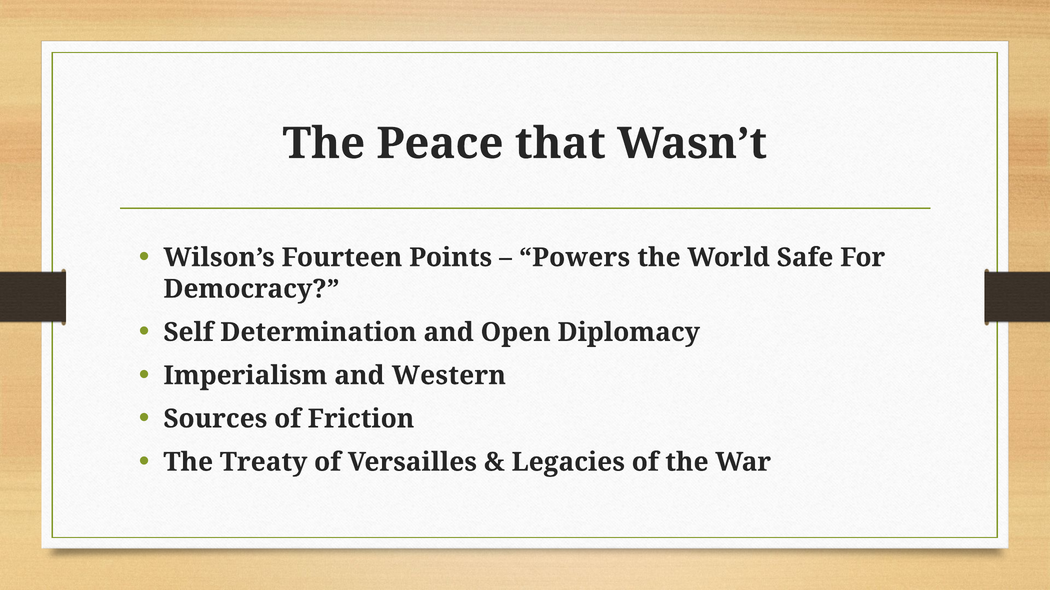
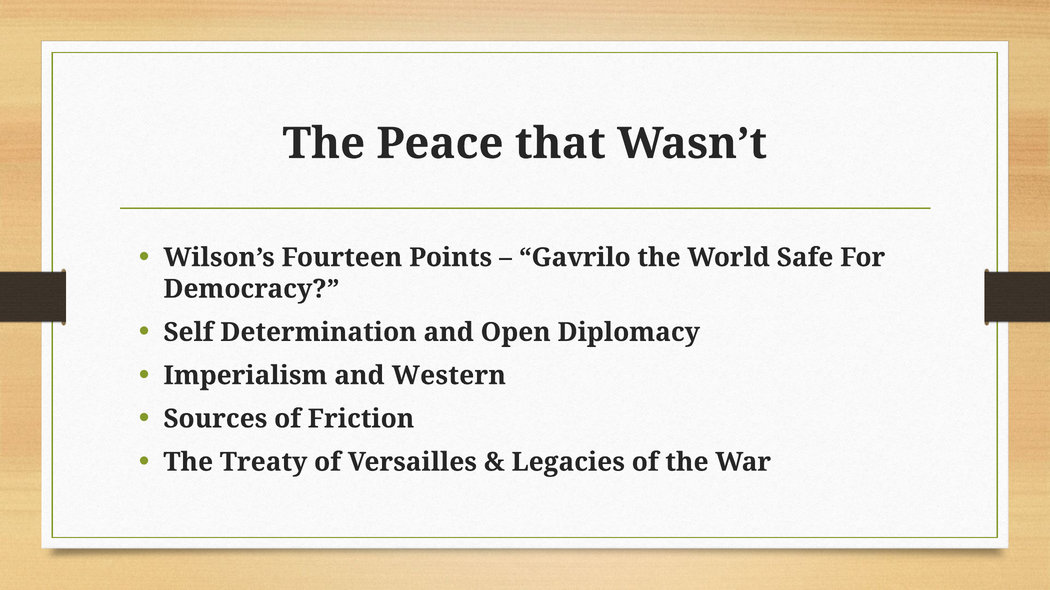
Powers: Powers -> Gavrilo (575, 258)
